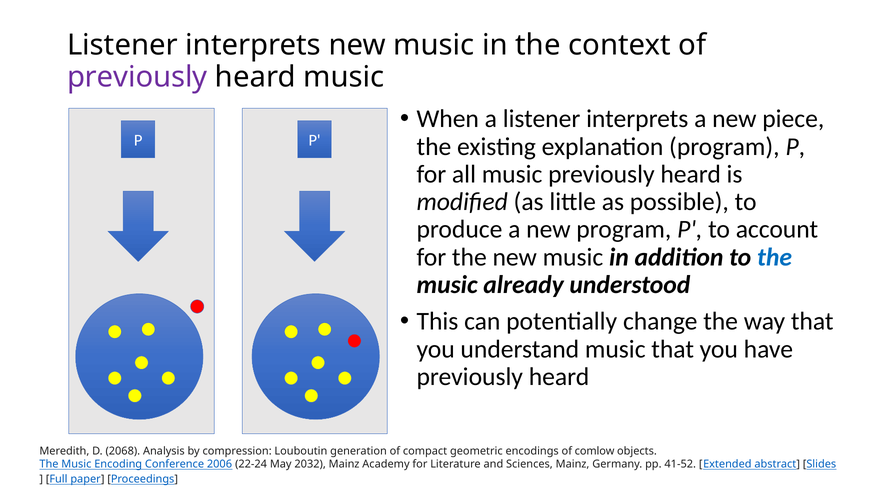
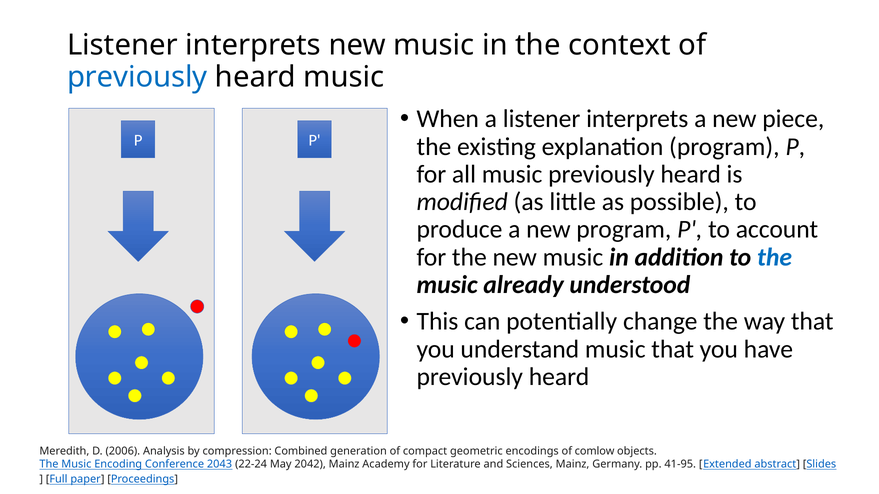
previously colour: purple -> blue (137, 77)
2068: 2068 -> 2006 (123, 452)
Louboutin: Louboutin -> Combined (301, 452)
2006: 2006 -> 2043 (219, 465)
2032: 2032 -> 2042 (310, 465)
41-52: 41-52 -> 41-95 (680, 465)
